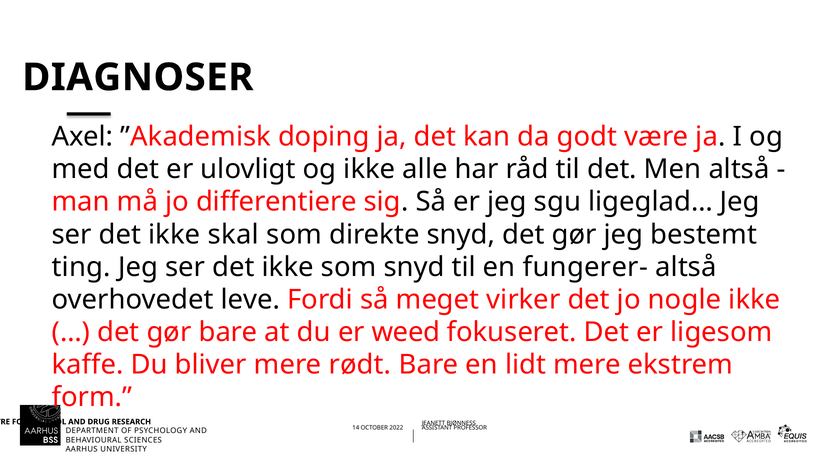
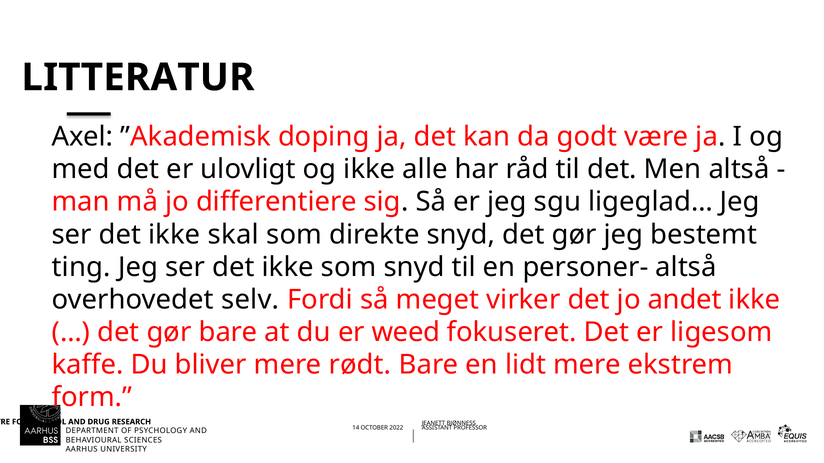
DIAGNOSER: DIAGNOSER -> LITTERATUR (138, 78)
fungerer-: fungerer- -> personer- (586, 267)
leve: leve -> selv (250, 300)
nogle: nogle -> andet (685, 300)
